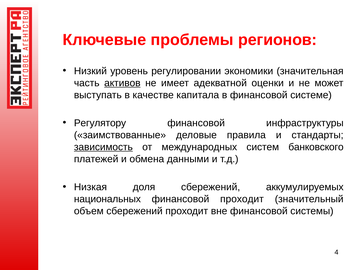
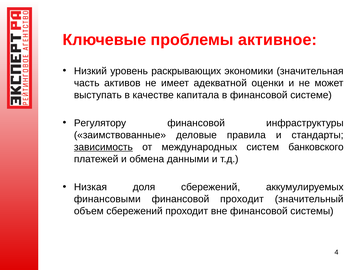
регионов: регионов -> активное (278, 40)
регулировании: регулировании -> раскрывающих (186, 71)
активов underline: present -> none (122, 83)
национальных: национальных -> финансовыми (107, 199)
